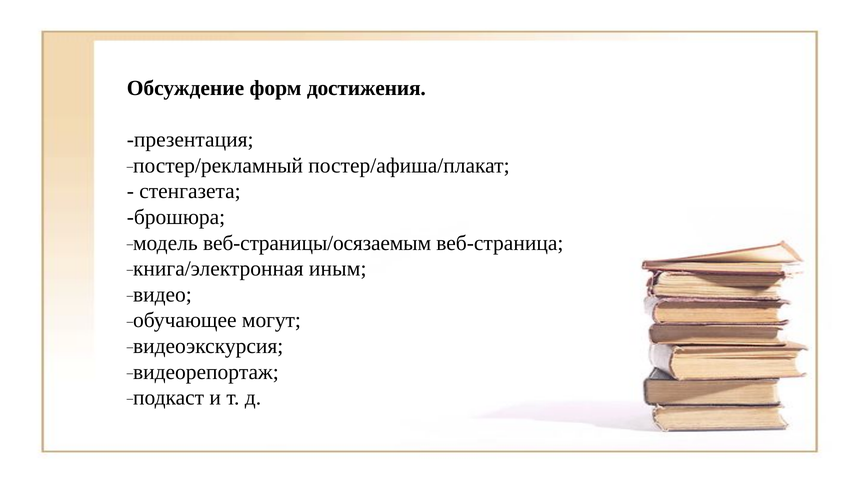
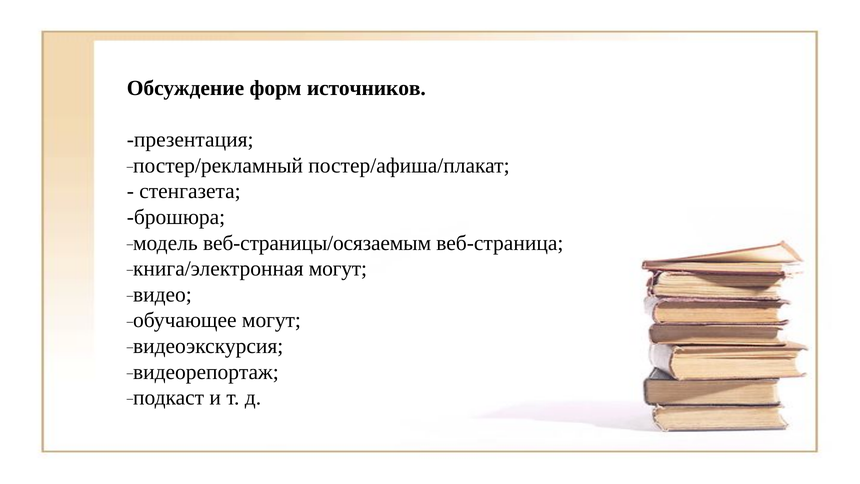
достижения: достижения -> источников (366, 88)
_книга/электронная иным: иным -> могут (338, 269)
